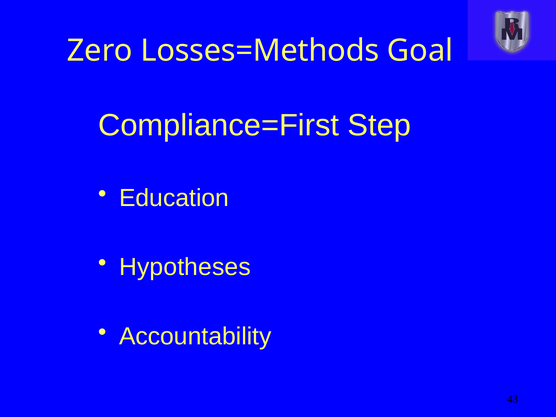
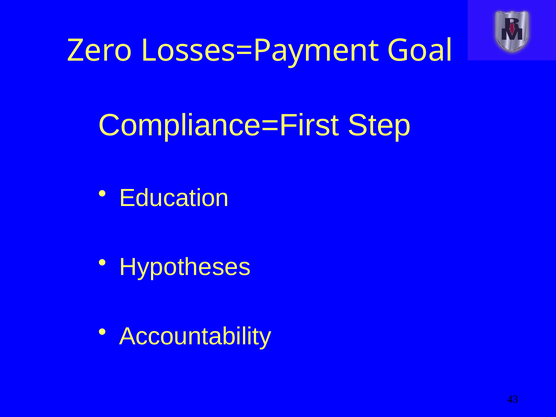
Losses=Methods: Losses=Methods -> Losses=Payment (260, 51)
